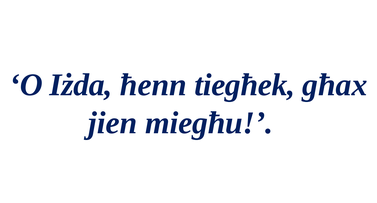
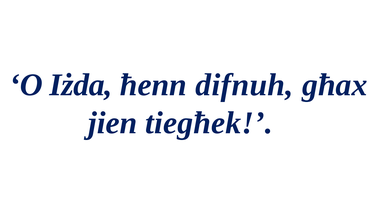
tiegħek: tiegħek -> difnuh (244, 85)
miegħu: miegħu -> tiegħek (209, 123)
